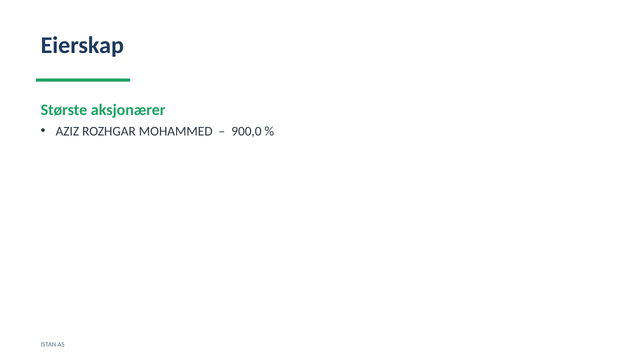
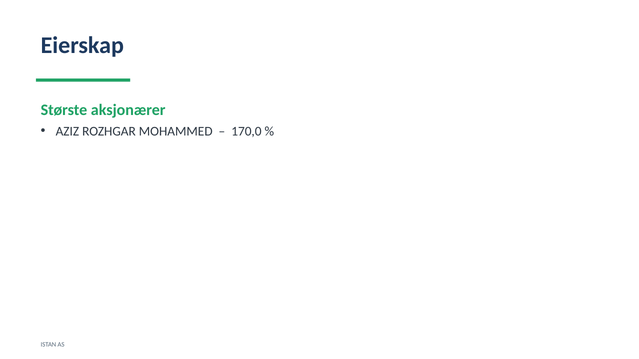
900,0: 900,0 -> 170,0 (246, 131)
